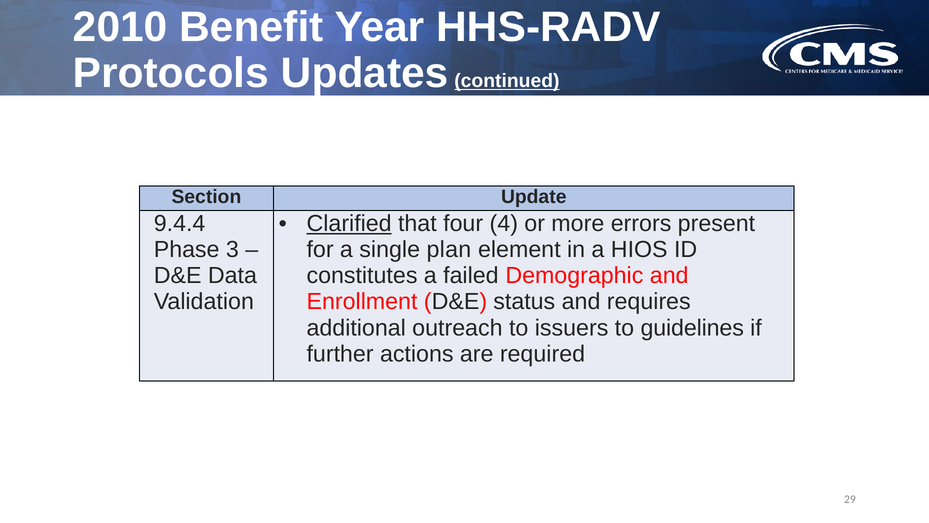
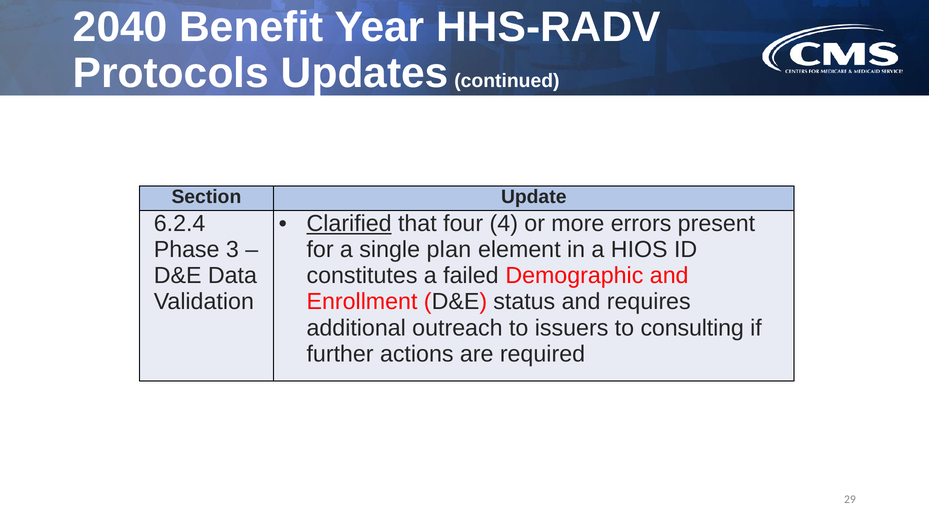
2010: 2010 -> 2040 (120, 27)
continued underline: present -> none (507, 81)
9.4.4: 9.4.4 -> 6.2.4 (180, 224)
guidelines: guidelines -> consulting (692, 328)
